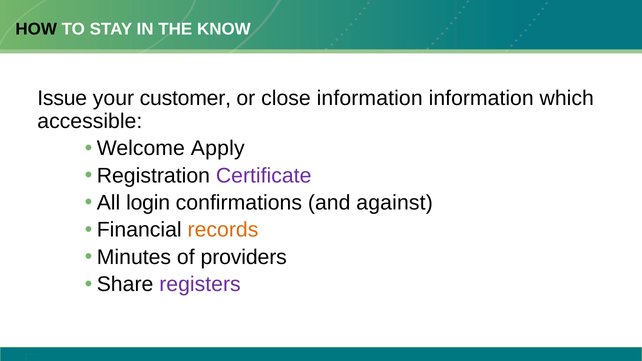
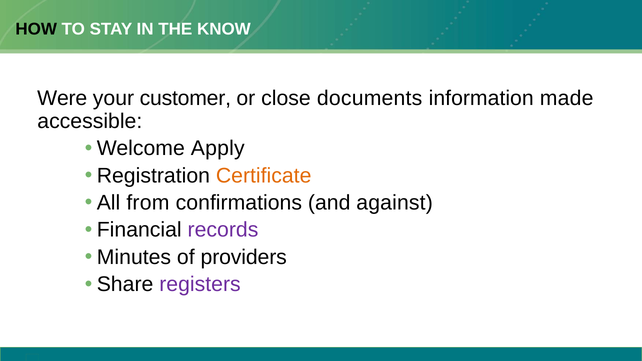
Issue: Issue -> Were (62, 98)
close information: information -> documents (370, 98)
which: which -> made (567, 98)
Certificate colour: purple -> orange (264, 176)
login: login -> from (148, 203)
records colour: orange -> purple (223, 230)
